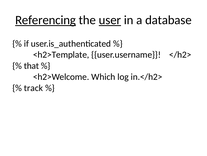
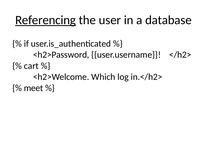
user underline: present -> none (110, 20)
<h2>Template: <h2>Template -> <h2>Password (61, 54)
that: that -> cart (31, 65)
track: track -> meet (34, 88)
